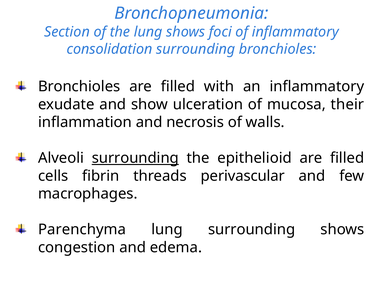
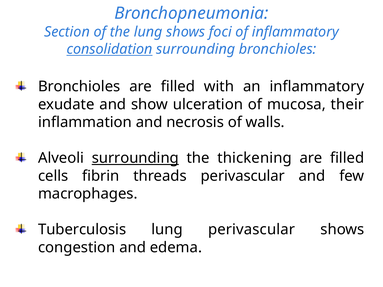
consolidation underline: none -> present (109, 49)
epithelioid: epithelioid -> thickening (255, 158)
Parenchyma: Parenchyma -> Tuberculosis (82, 230)
lung surrounding: surrounding -> perivascular (252, 230)
